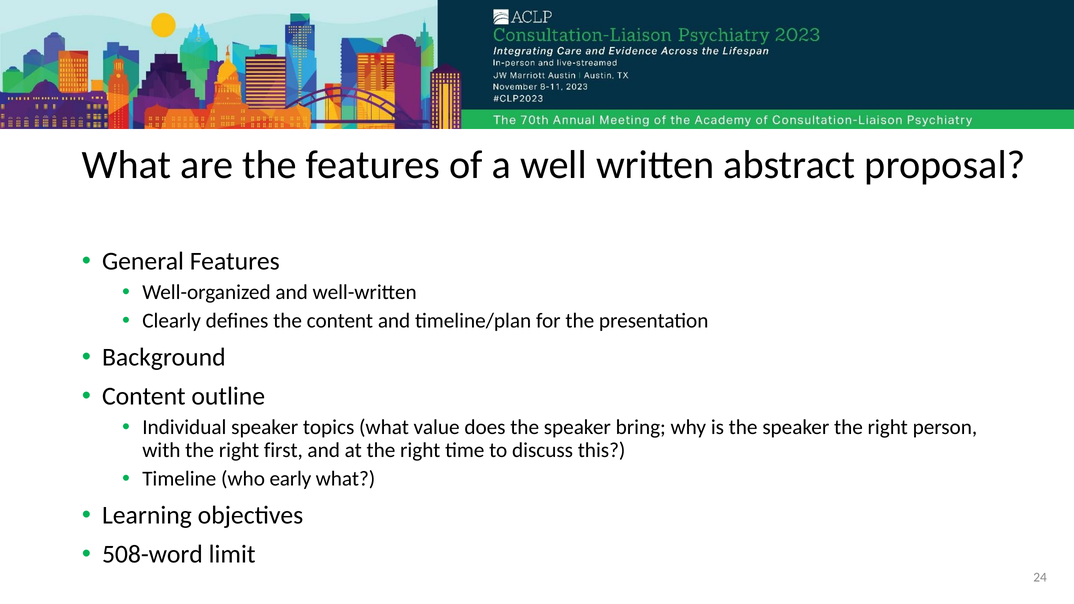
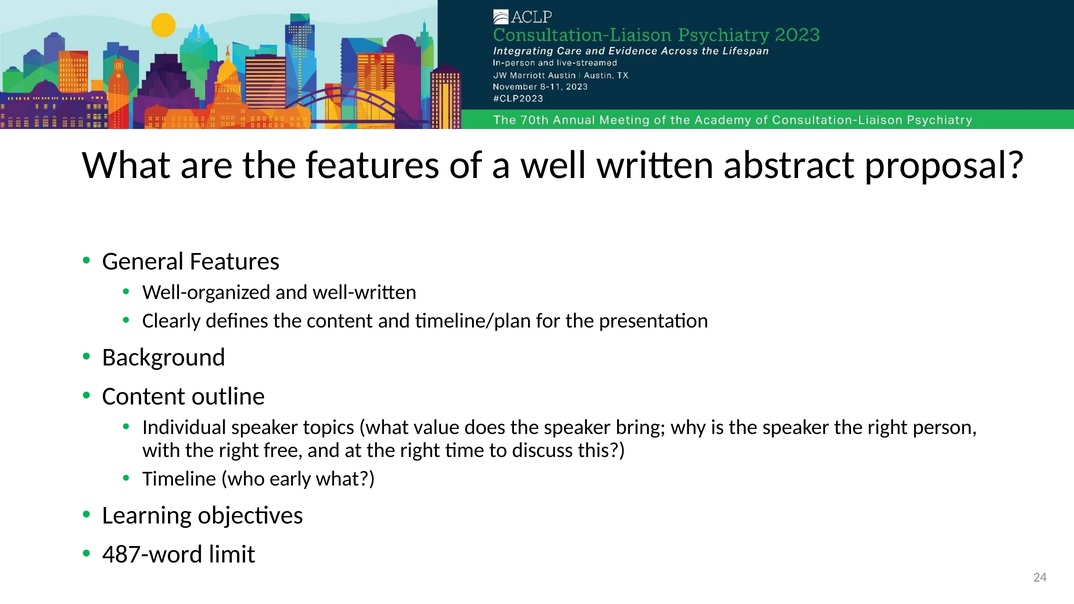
first: first -> free (283, 450)
508-word: 508-word -> 487-word (152, 555)
